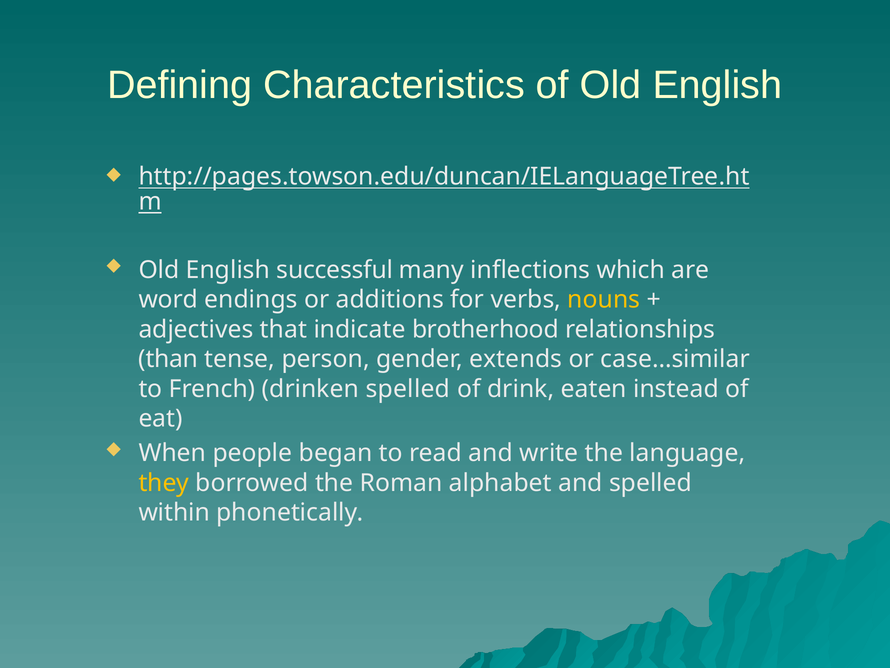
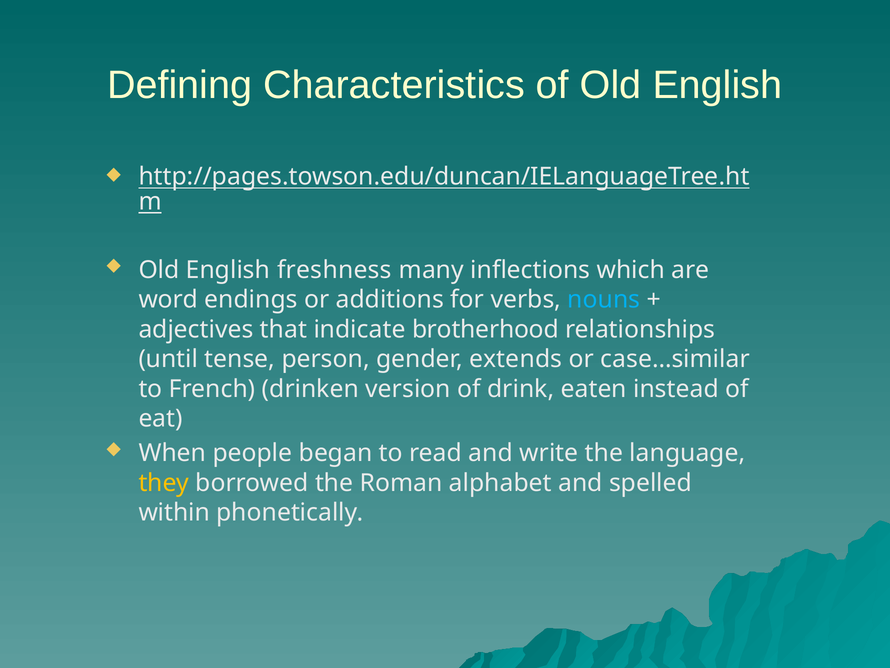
successful: successful -> freshness (334, 270)
nouns colour: yellow -> light blue (604, 300)
than: than -> until (168, 359)
drinken spelled: spelled -> version (408, 389)
